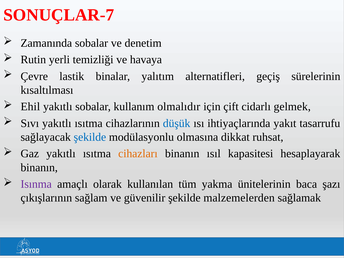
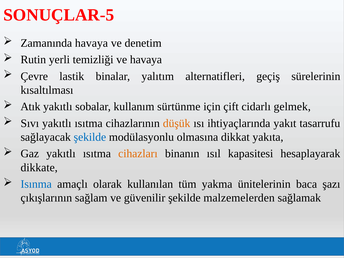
SONUÇLAR-7: SONUÇLAR-7 -> SONUÇLAR-5 (59, 15)
Zamanında sobalar: sobalar -> havaya (91, 43)
Ehil: Ehil -> Atık (30, 107)
olmalıdır: olmalıdır -> sürtünme (179, 107)
düşük colour: blue -> orange (177, 123)
ruhsat: ruhsat -> yakıta (268, 137)
binanın: binanın -> dikkate (39, 167)
Isınma colour: purple -> blue (36, 184)
